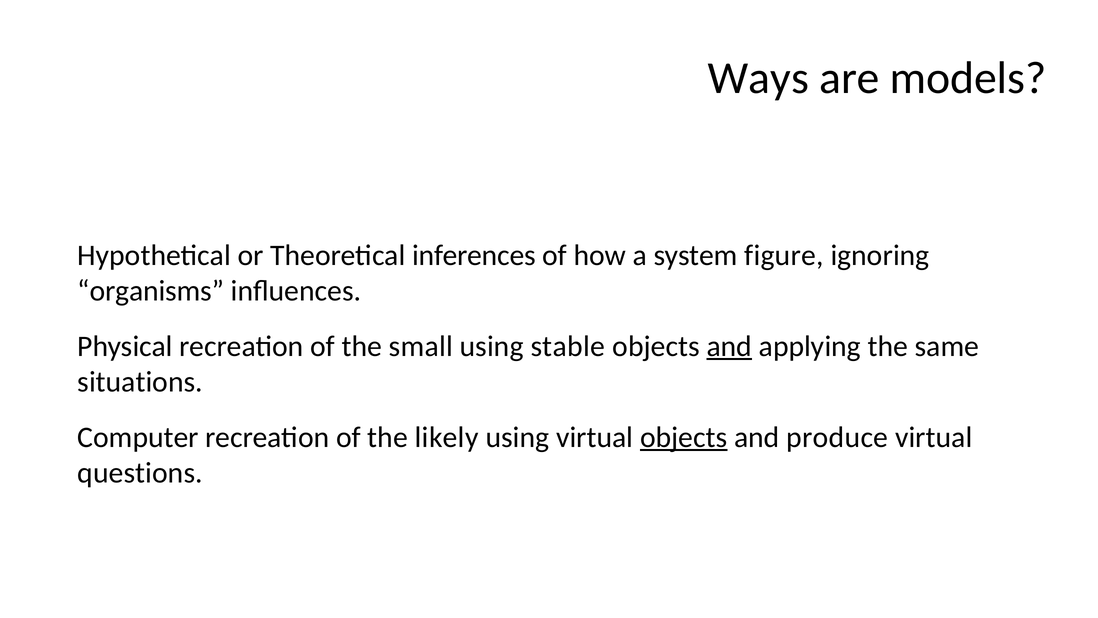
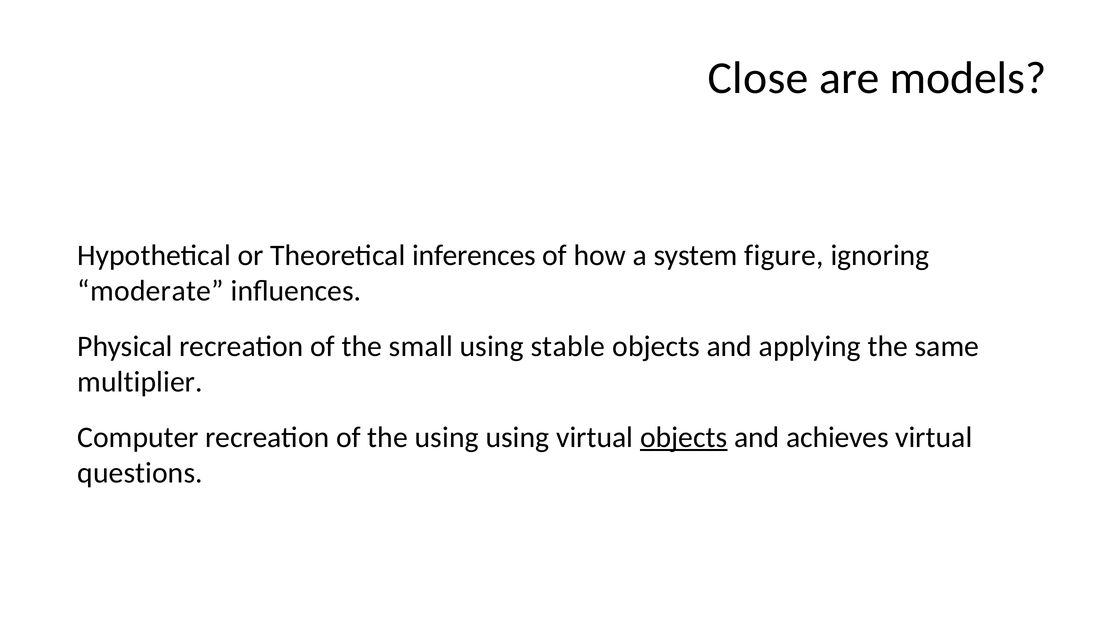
Ways: Ways -> Close (758, 78)
organisms: organisms -> moderate (151, 291)
and underline: present -> none (729, 346)
situations: situations -> multiplier (140, 382)
the likely: likely -> using (447, 437)
produce: produce -> achieves (837, 437)
